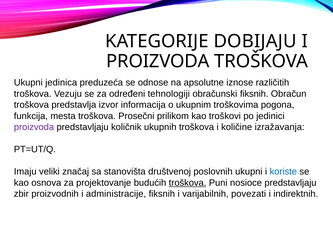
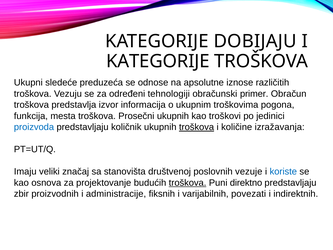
PROIZVODA: PROIZVODA -> KATEGORIJE (158, 61)
jedinica: jedinica -> sledeće (61, 83)
obračunski fiksnih: fiksnih -> primer (254, 94)
Prosečni prilikom: prilikom -> ukupnih (173, 116)
proizvoda colour: purple -> blue (34, 127)
troškova underline: none -> present (197, 127)
poslovnih ukupni: ukupni -> vezuje (249, 171)
nosioce: nosioce -> direktno (246, 183)
